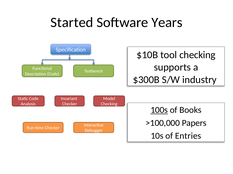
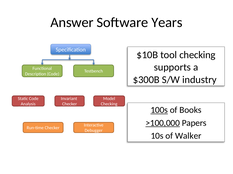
Started: Started -> Answer (72, 23)
>100,000 underline: none -> present (163, 123)
Entries: Entries -> Walker (188, 136)
